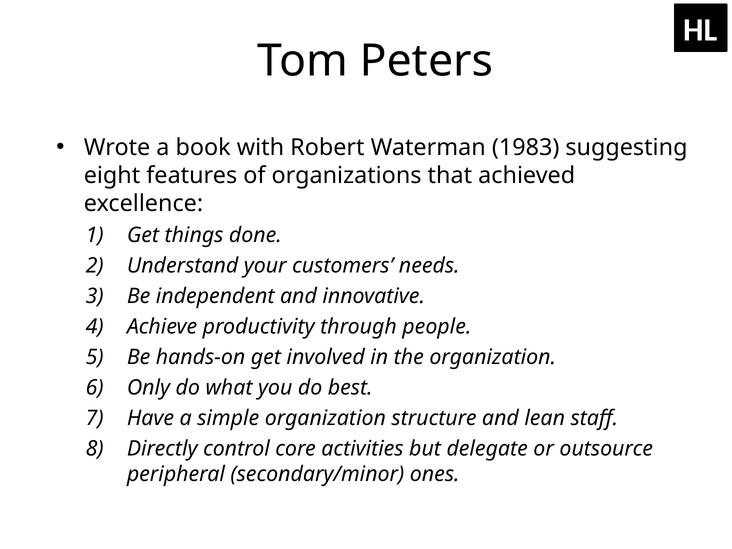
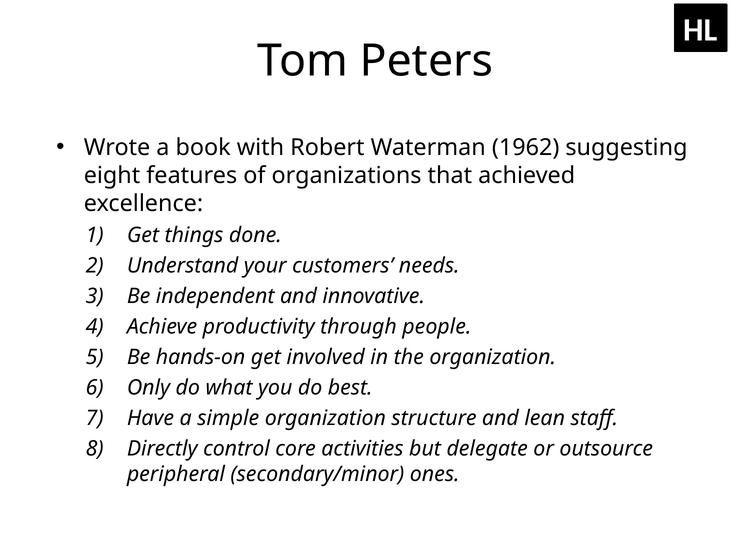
1983: 1983 -> 1962 (526, 147)
